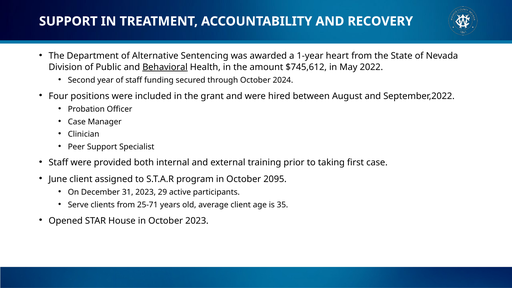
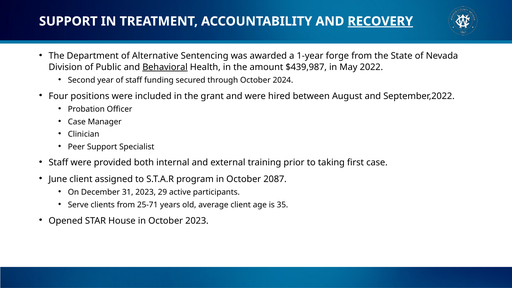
RECOVERY underline: none -> present (380, 21)
heart: heart -> forge (337, 56)
$745,612: $745,612 -> $439,987 (306, 67)
2095: 2095 -> 2087 (275, 179)
